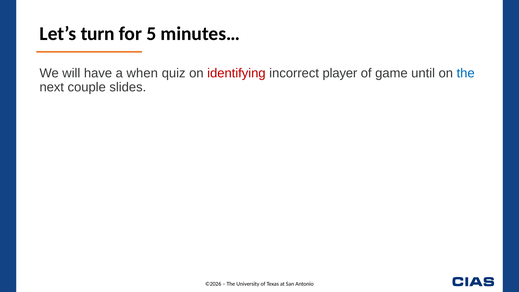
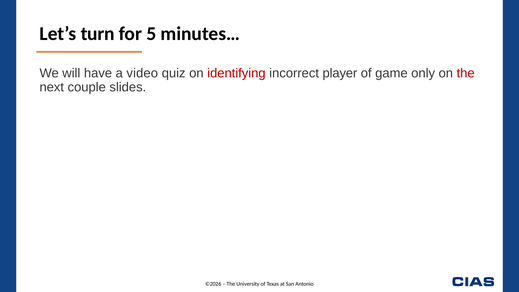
when: when -> video (142, 73)
until: until -> only (423, 73)
the colour: blue -> red (466, 73)
